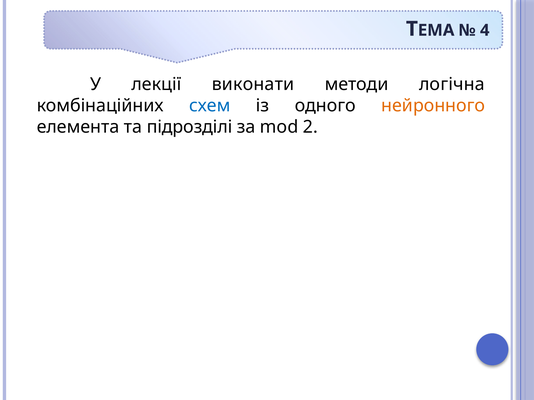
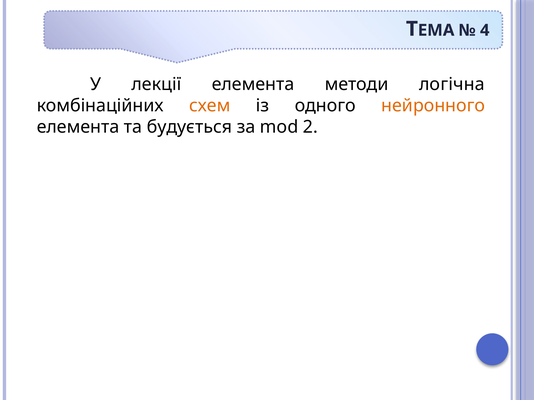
лекції виконати: виконати -> елемента (253, 84)
схем colour: blue -> orange (210, 106)
підрозділі: підрозділі -> будується (189, 127)
